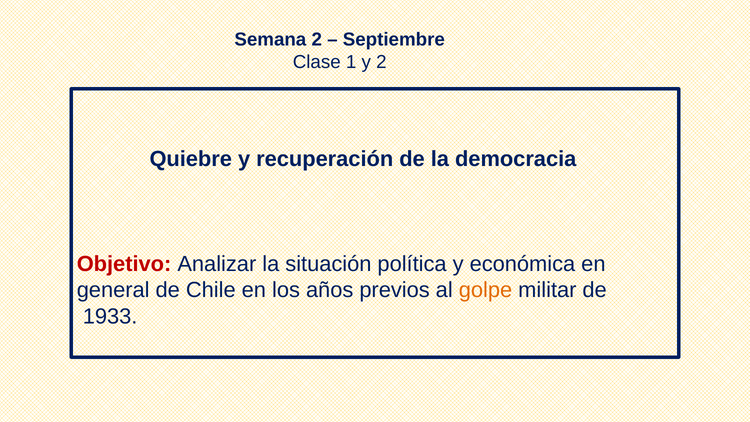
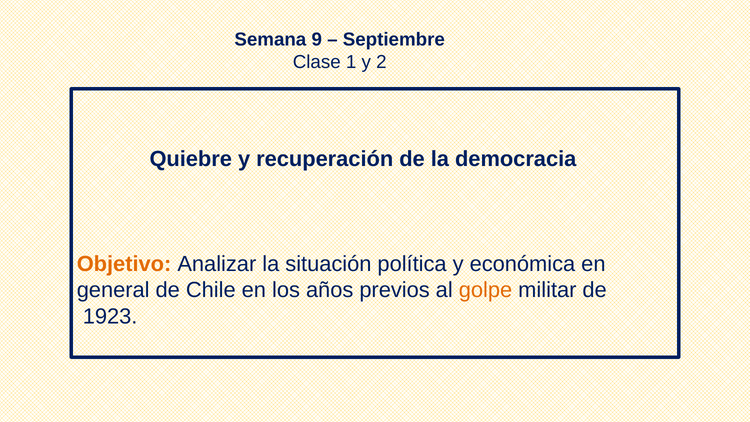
Semana 2: 2 -> 9 (317, 40)
Objetivo colour: red -> orange (124, 264)
1933: 1933 -> 1923 (110, 316)
